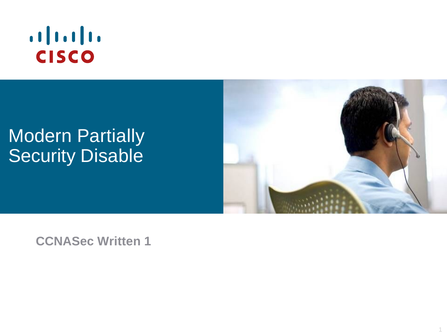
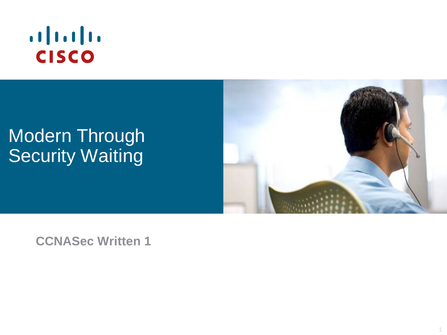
Partially: Partially -> Through (111, 136)
Disable: Disable -> Waiting (112, 156)
